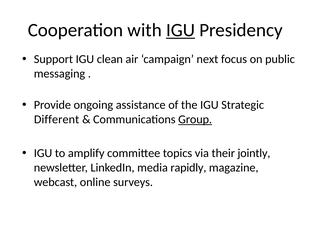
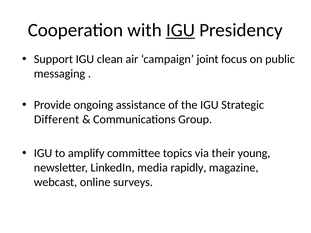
next: next -> joint (208, 59)
Group underline: present -> none (195, 120)
jointly: jointly -> young (254, 153)
